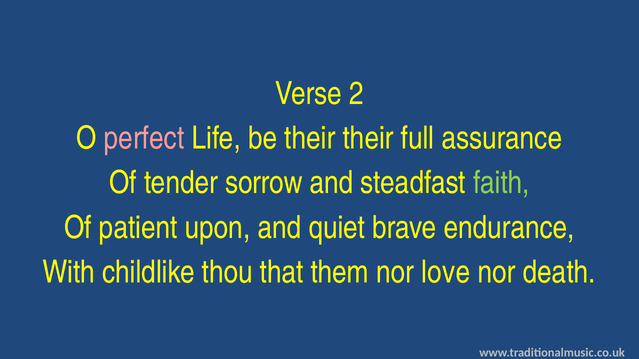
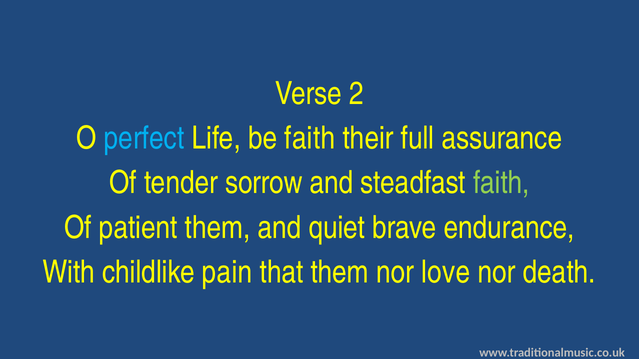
perfect colour: pink -> light blue (144, 138)
be their: their -> faith (310, 138)
patient upon: upon -> them (218, 228)
thou: thou -> pain (227, 273)
